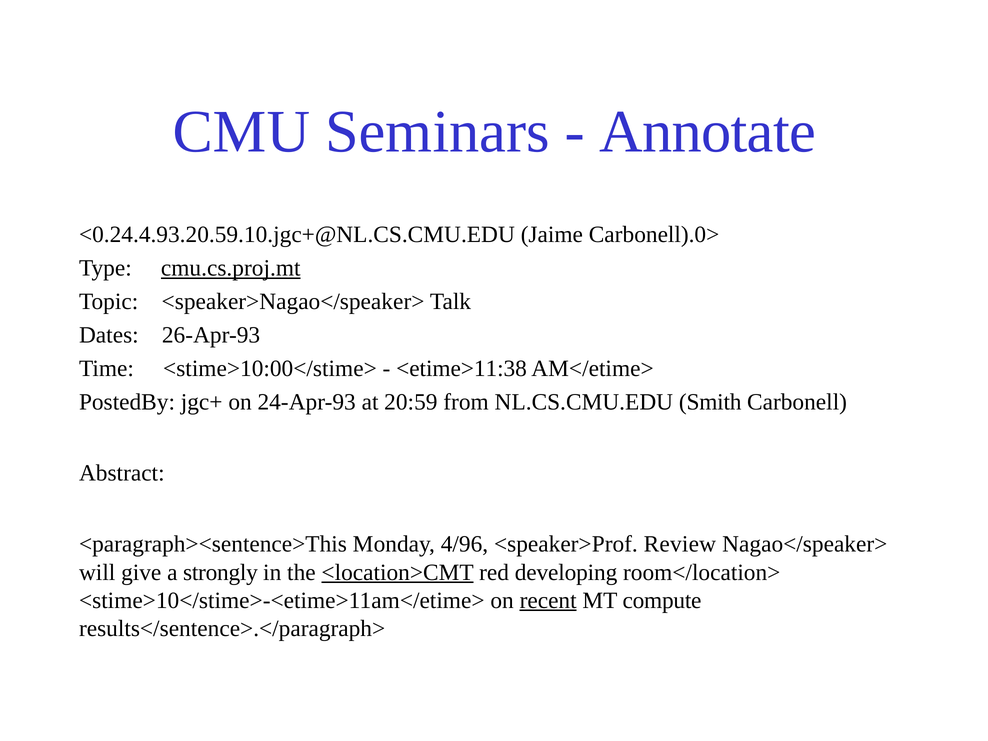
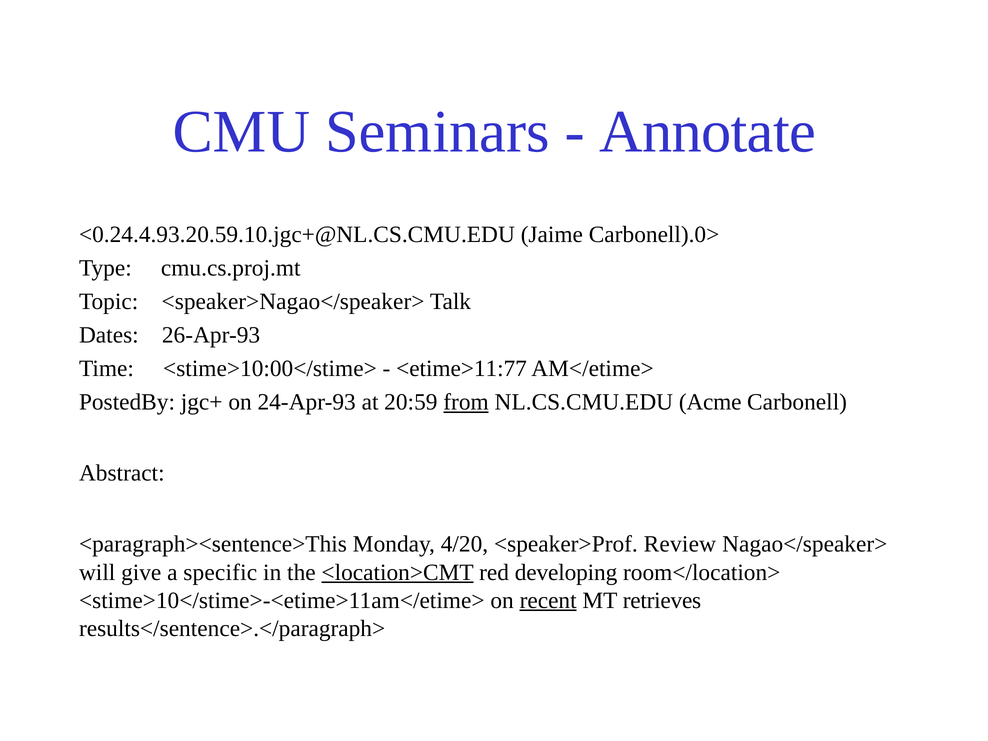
cmu.cs.proj.mt underline: present -> none (231, 268)
<etime>11:38: <etime>11:38 -> <etime>11:77 (462, 369)
from underline: none -> present (466, 402)
Smith: Smith -> Acme (710, 402)
4/96: 4/96 -> 4/20 (464, 544)
strongly: strongly -> specific (220, 572)
compute: compute -> retrieves (662, 600)
